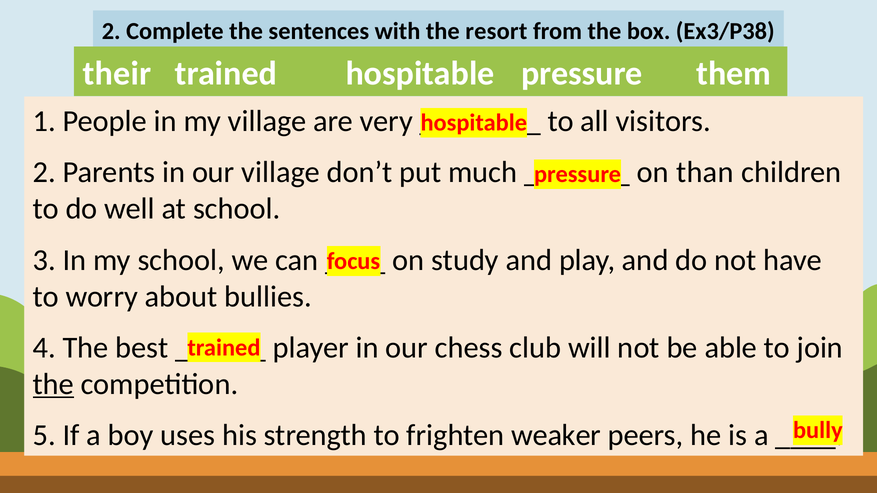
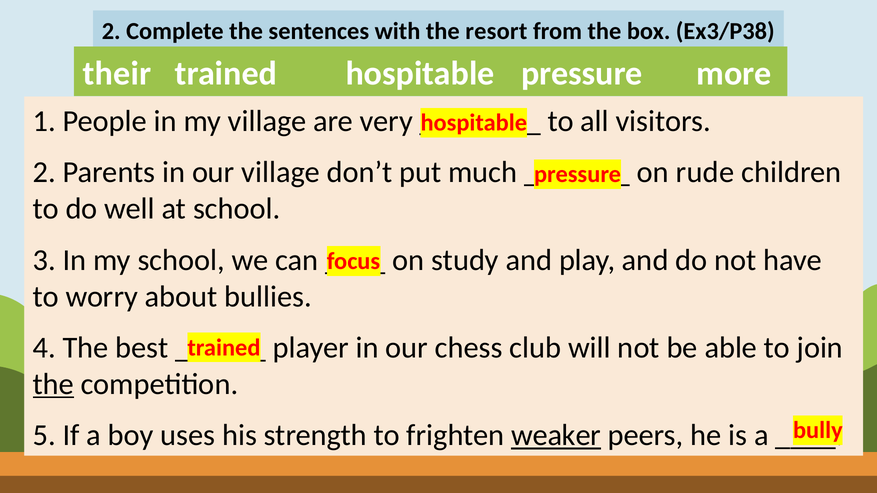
them: them -> more (734, 74)
than: than -> rude (705, 172)
weaker underline: none -> present (556, 436)
